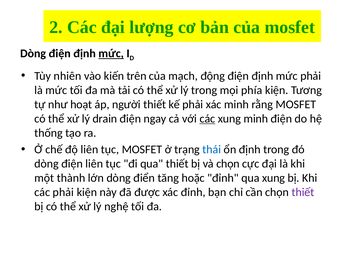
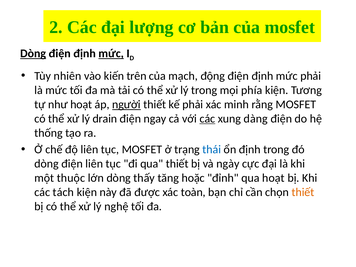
Dòng underline: none -> present (33, 54)
người underline: none -> present (126, 104)
xung minh: minh -> dàng (256, 119)
và chọn: chọn -> ngày (228, 164)
thành: thành -> thuộc (71, 178)
điển: điển -> thấy (144, 178)
qua xung: xung -> hoạt (273, 178)
các phải: phải -> tách (63, 192)
xác đỉnh: đỉnh -> toàn (193, 192)
thiết colour: purple -> orange (303, 192)
